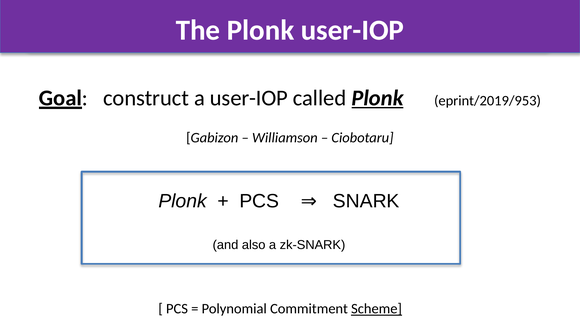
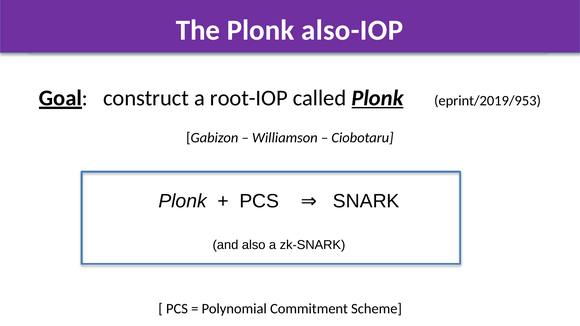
Plonk user-IOP: user-IOP -> also-IOP (352, 30)
a user-IOP: user-IOP -> root-IOP (249, 98)
Scheme underline: present -> none (377, 309)
